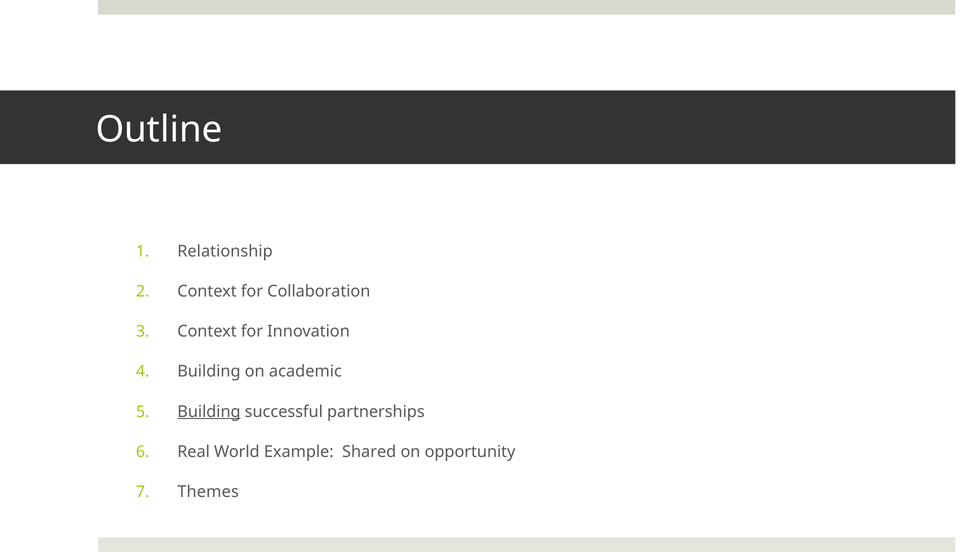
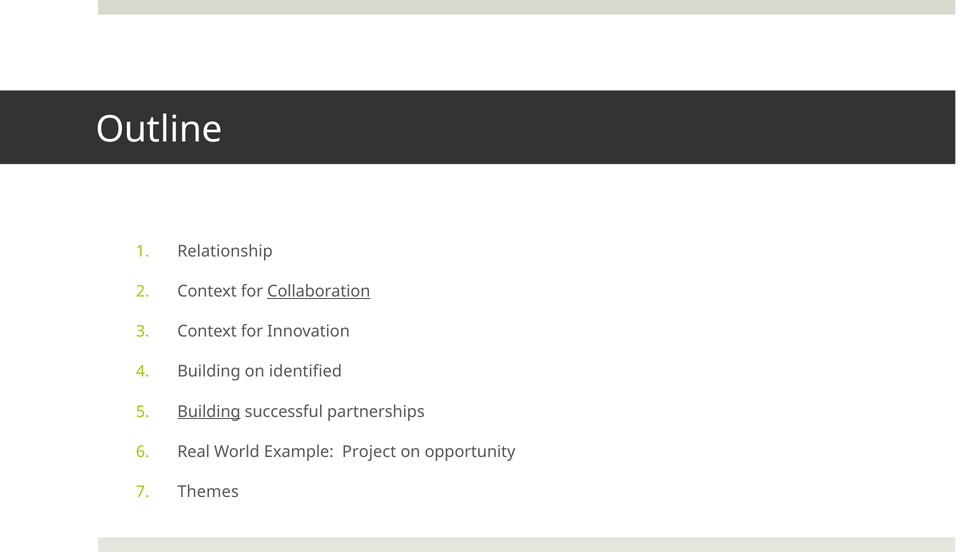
Collaboration underline: none -> present (319, 291)
academic: academic -> identified (305, 371)
Shared: Shared -> Project (369, 451)
